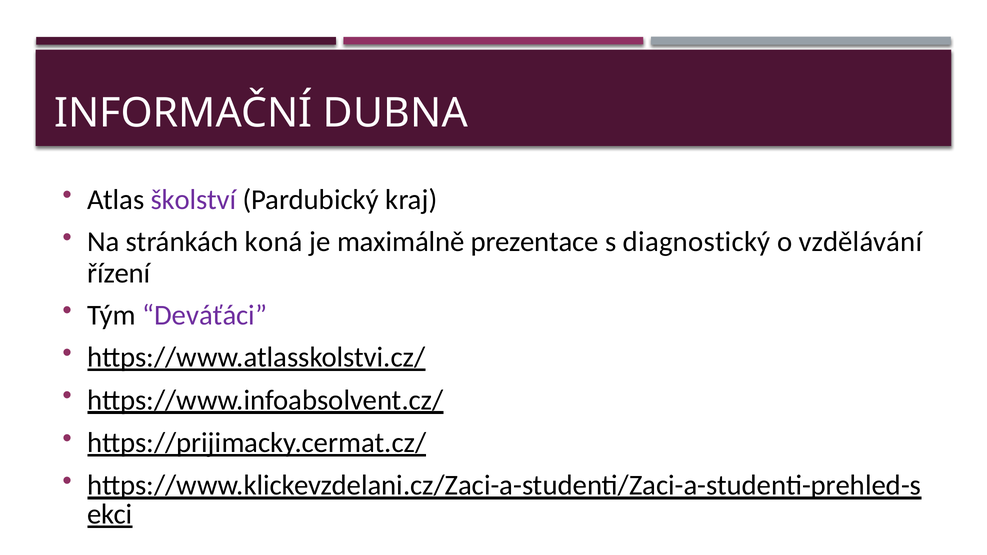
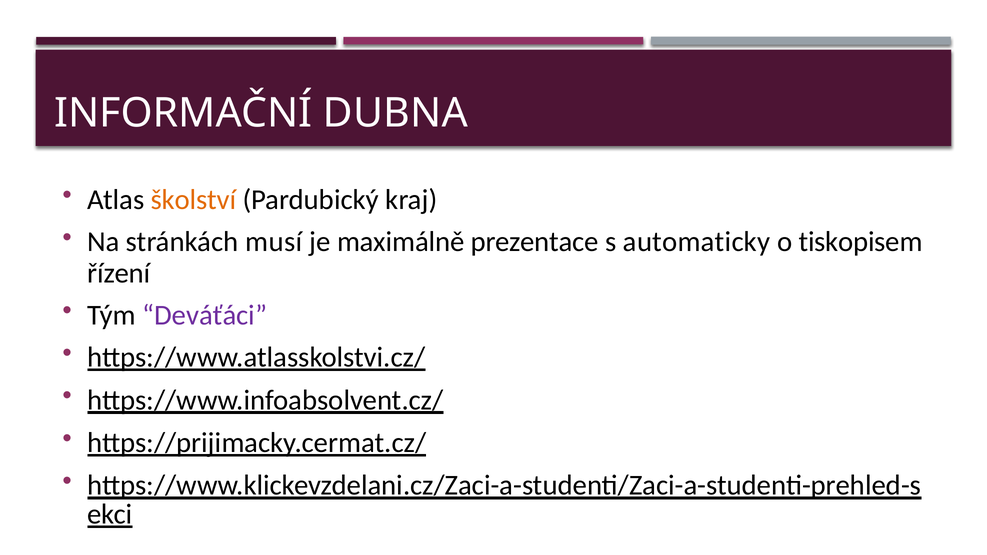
školství colour: purple -> orange (193, 200)
koná: koná -> musí (274, 242)
diagnostický: diagnostický -> automaticky (697, 242)
vzdělávání: vzdělávání -> tiskopisem (861, 242)
